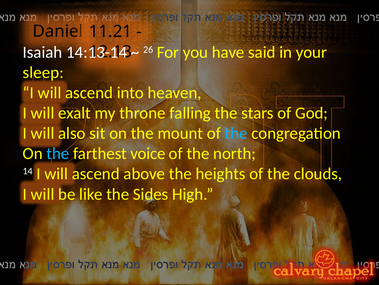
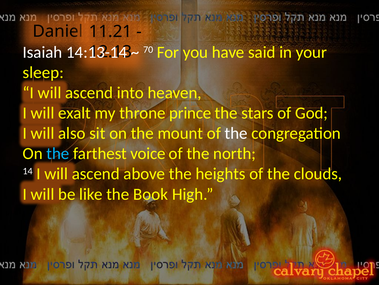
26: 26 -> 70 (148, 49)
falling: falling -> prince (190, 113)
the colour: light blue -> white (236, 133)
Sides: Sides -> Book (151, 194)
